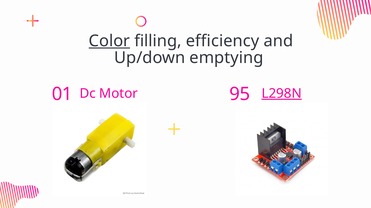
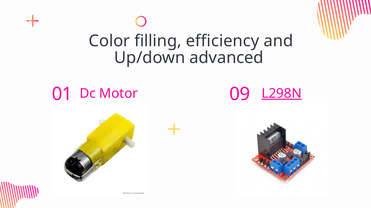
Color underline: present -> none (109, 41)
emptying: emptying -> advanced (227, 58)
95: 95 -> 09 (240, 94)
